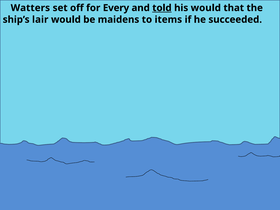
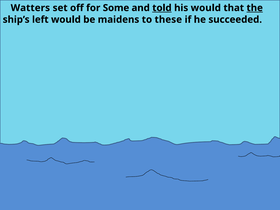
Every: Every -> Some (116, 8)
the underline: none -> present (255, 8)
lair: lair -> left (40, 20)
items: items -> these (168, 20)
